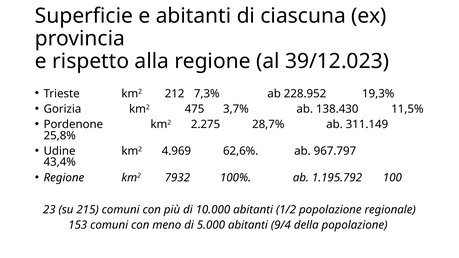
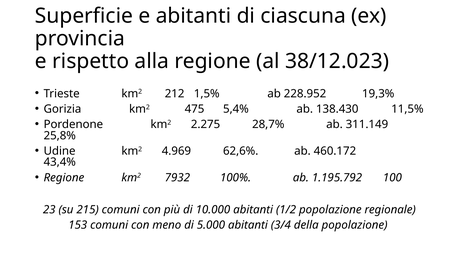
39/12.023: 39/12.023 -> 38/12.023 (337, 61)
7,3%: 7,3% -> 1,5% (207, 94)
3,7%: 3,7% -> 5,4% (236, 109)
967.797: 967.797 -> 460.172 (335, 151)
9/4: 9/4 -> 3/4 (281, 225)
